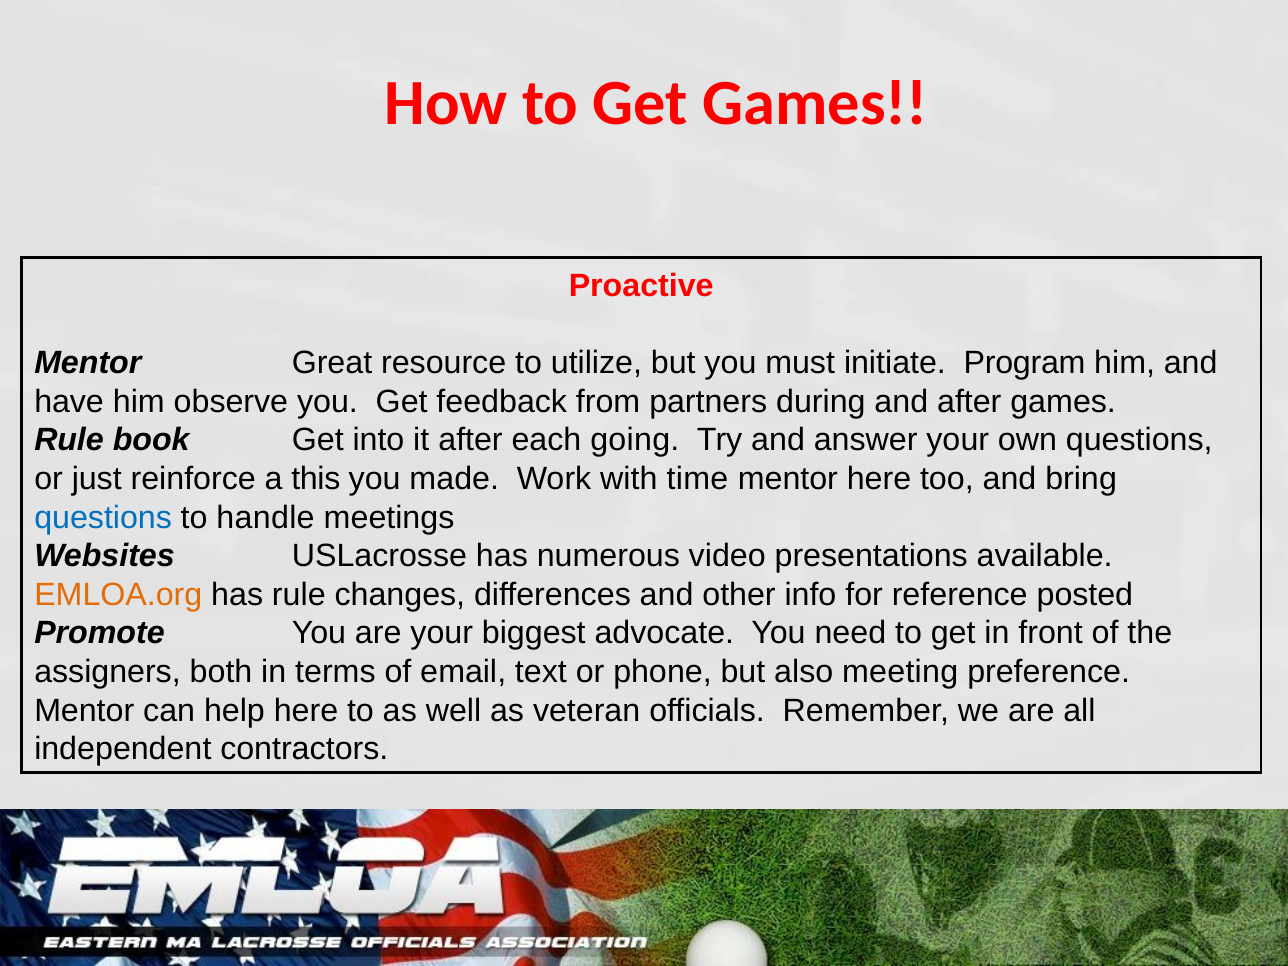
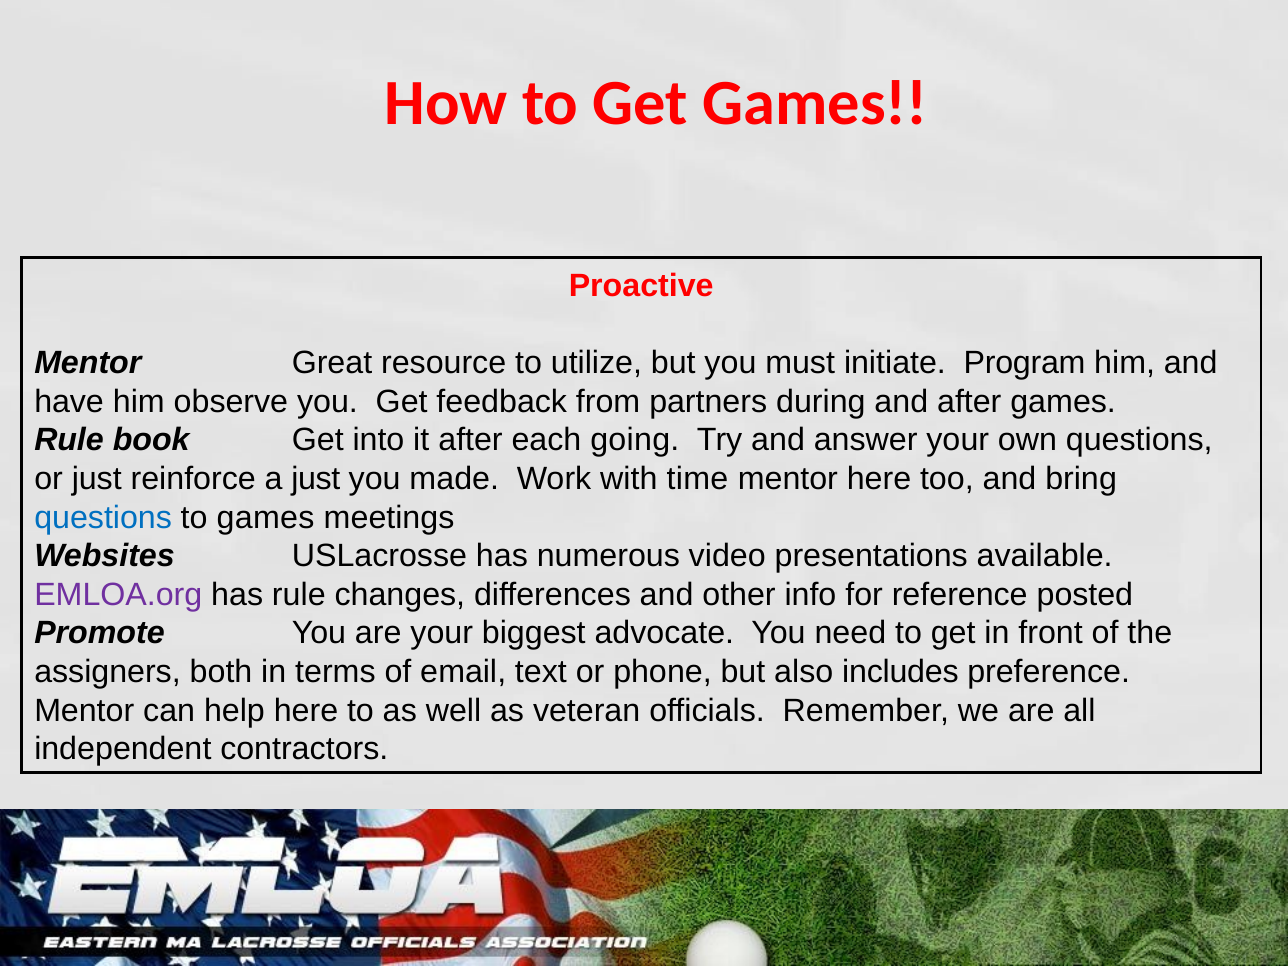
a this: this -> just (316, 479)
to handle: handle -> games (266, 517)
EMLOA.org colour: orange -> purple (118, 595)
meeting: meeting -> includes (900, 672)
